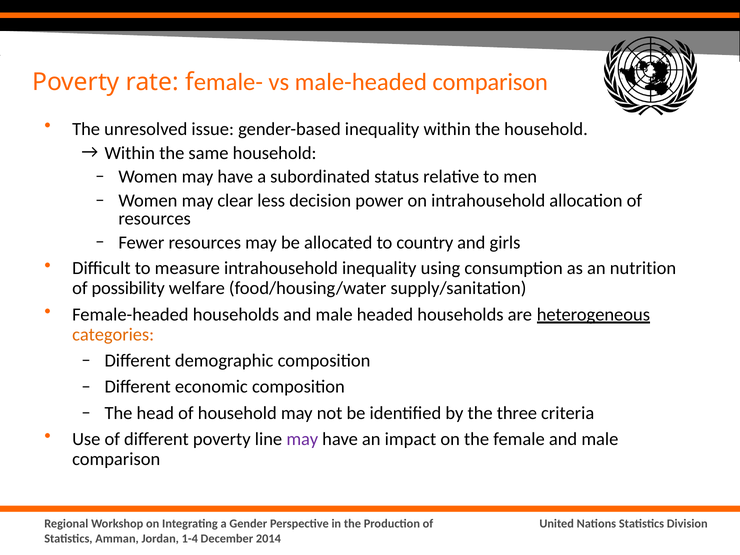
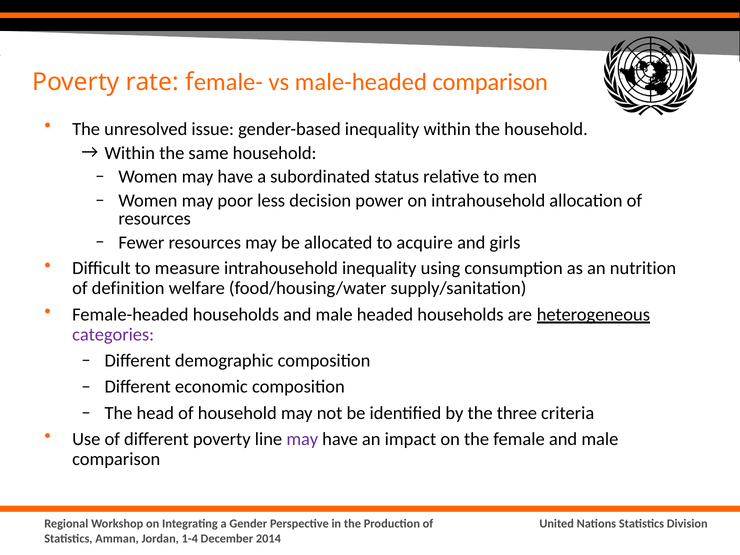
clear: clear -> poor (235, 201)
country: country -> acquire (425, 243)
possibility: possibility -> definition (128, 288)
categories colour: orange -> purple (113, 334)
